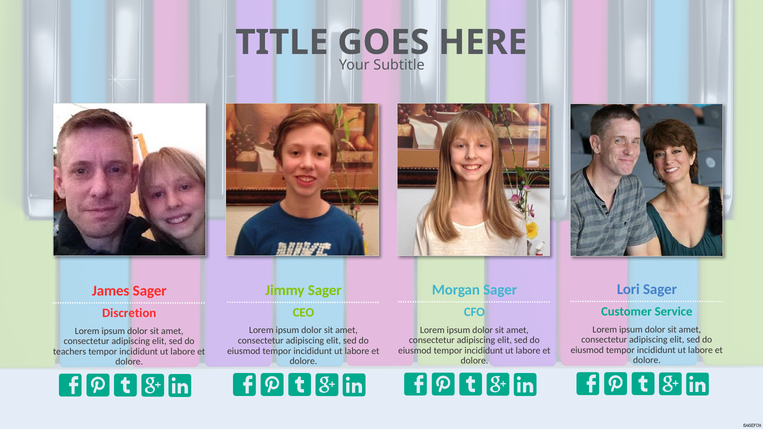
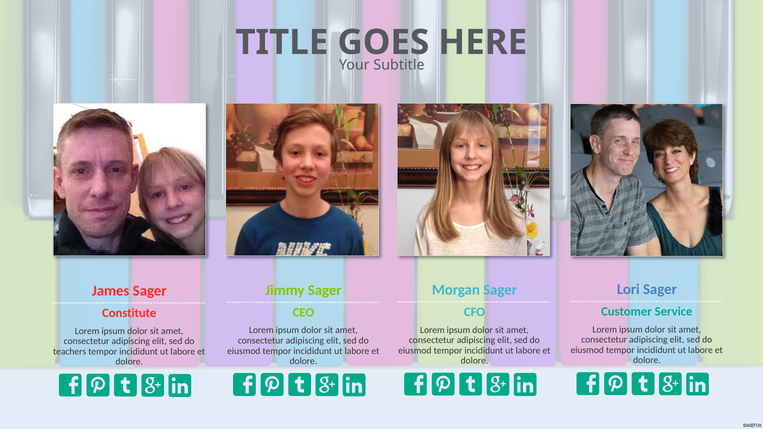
Discretion: Discretion -> Constitute (129, 313)
